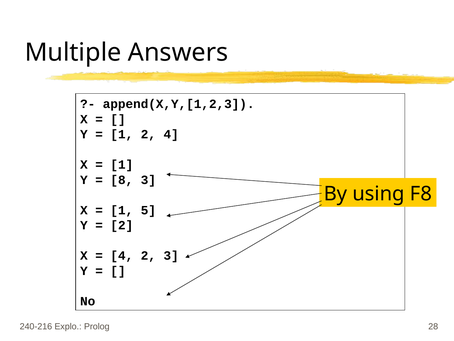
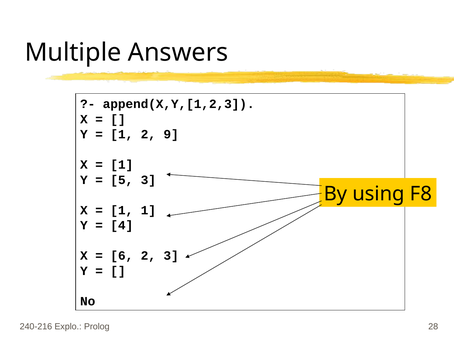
2 4: 4 -> 9 (171, 134)
8: 8 -> 5 (122, 180)
1 5: 5 -> 1 (148, 210)
2: 2 -> 4 (122, 225)
4: 4 -> 6 (122, 255)
